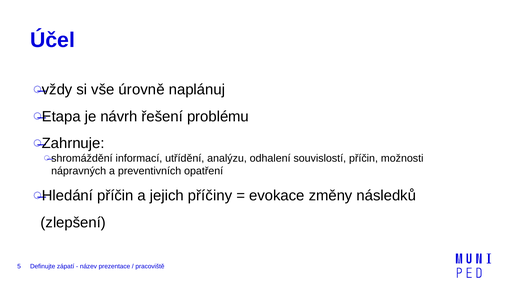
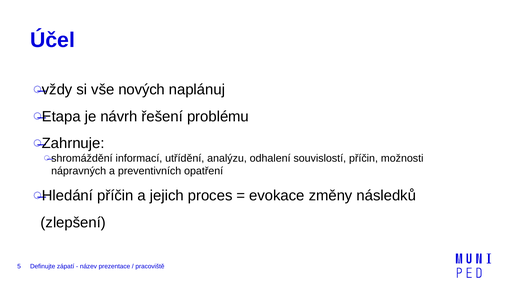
úrovně: úrovně -> nových (142, 90)
příčiny: příčiny -> proces (210, 196)
